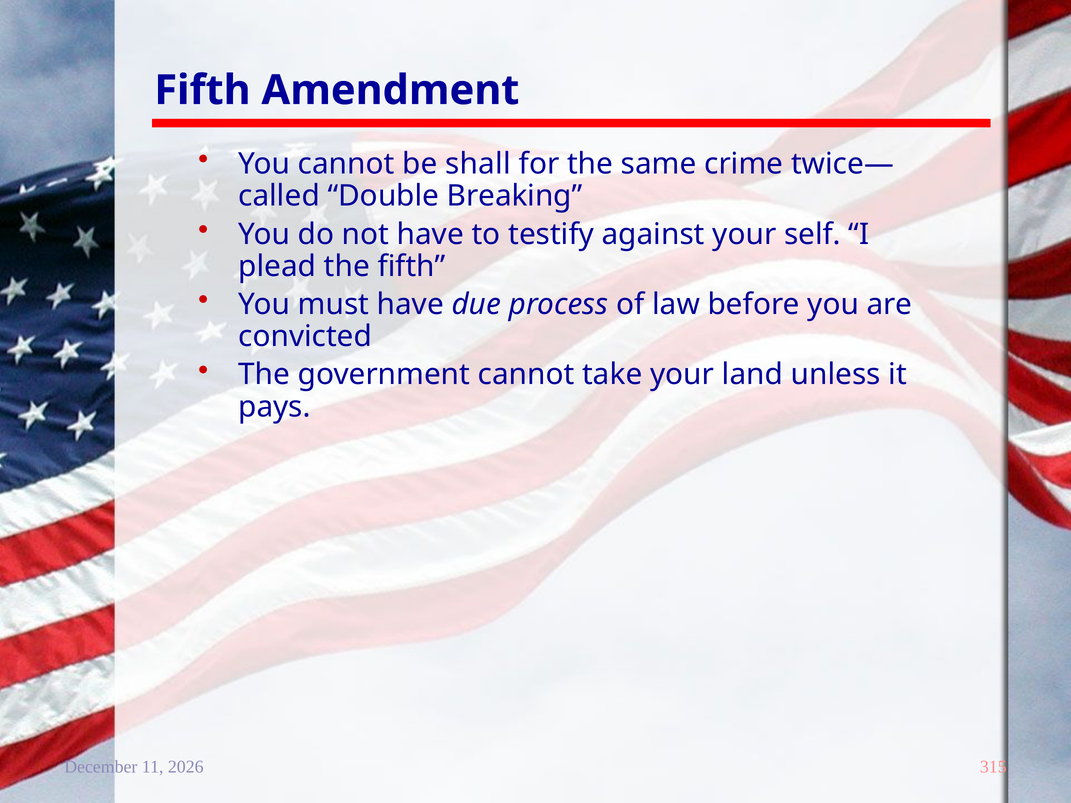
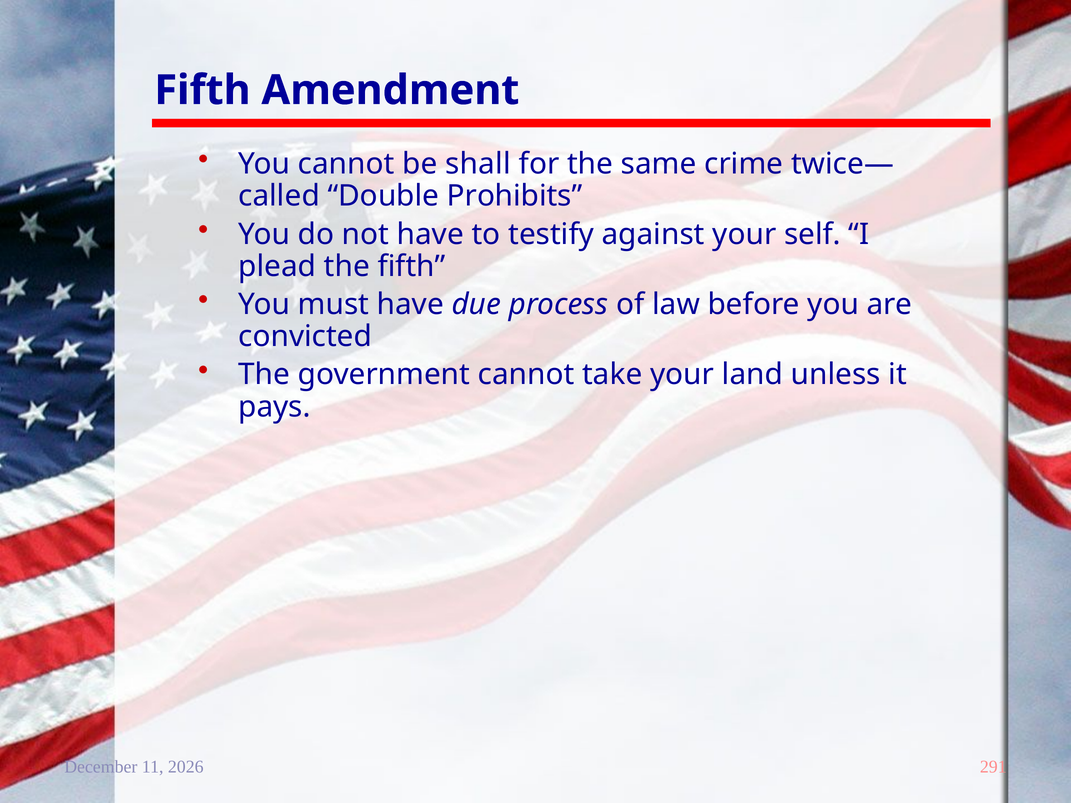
Breaking: Breaking -> Prohibits (515, 196)
315: 315 -> 291 (993, 767)
